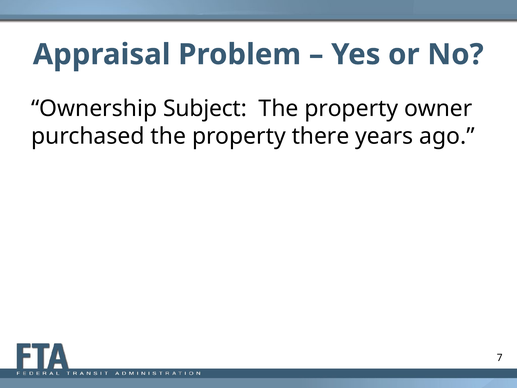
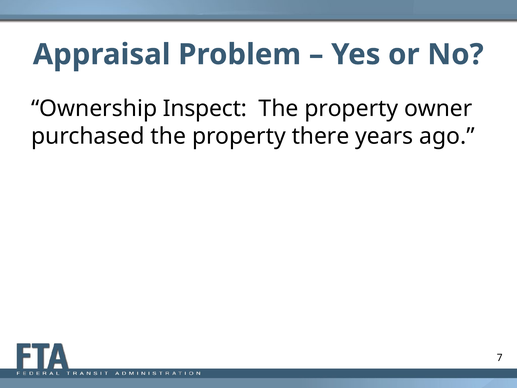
Subject: Subject -> Inspect (205, 108)
